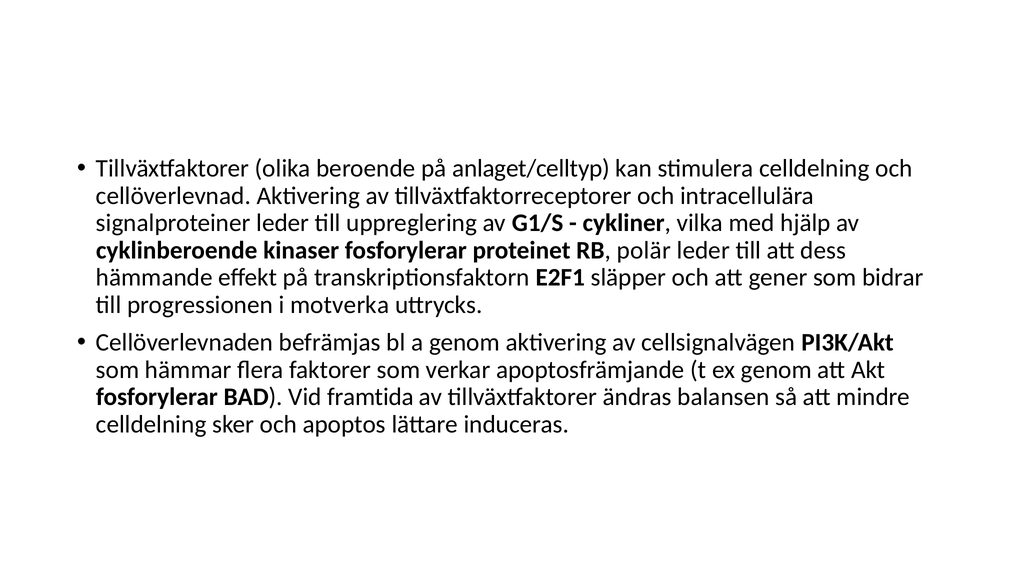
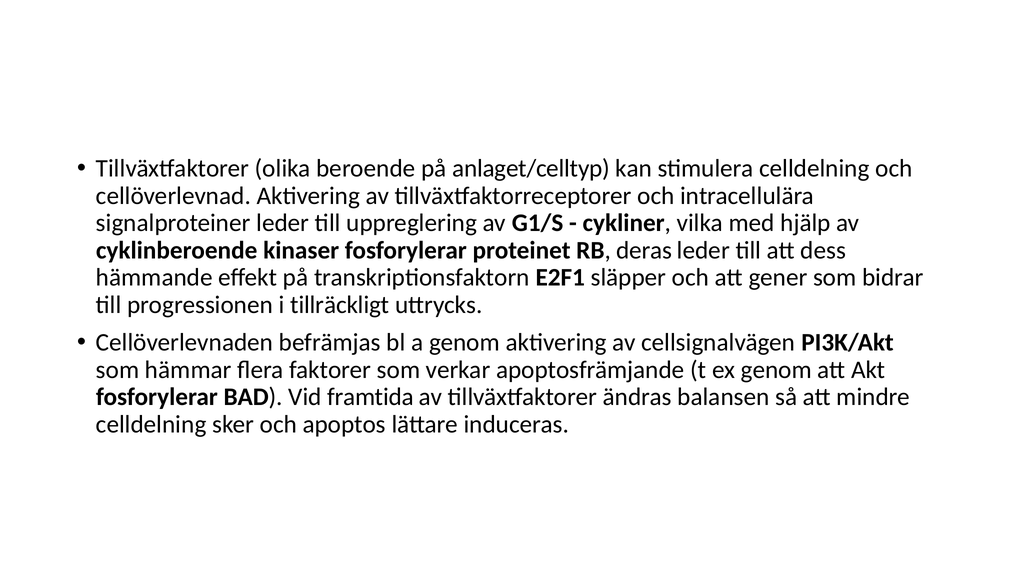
polär: polär -> deras (644, 250)
motverka: motverka -> tillräckligt (340, 305)
